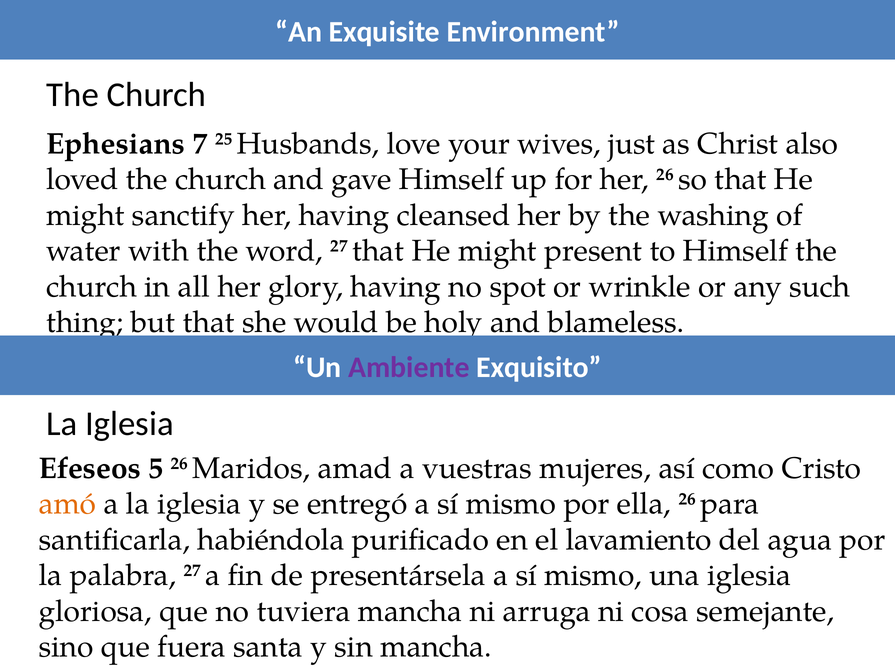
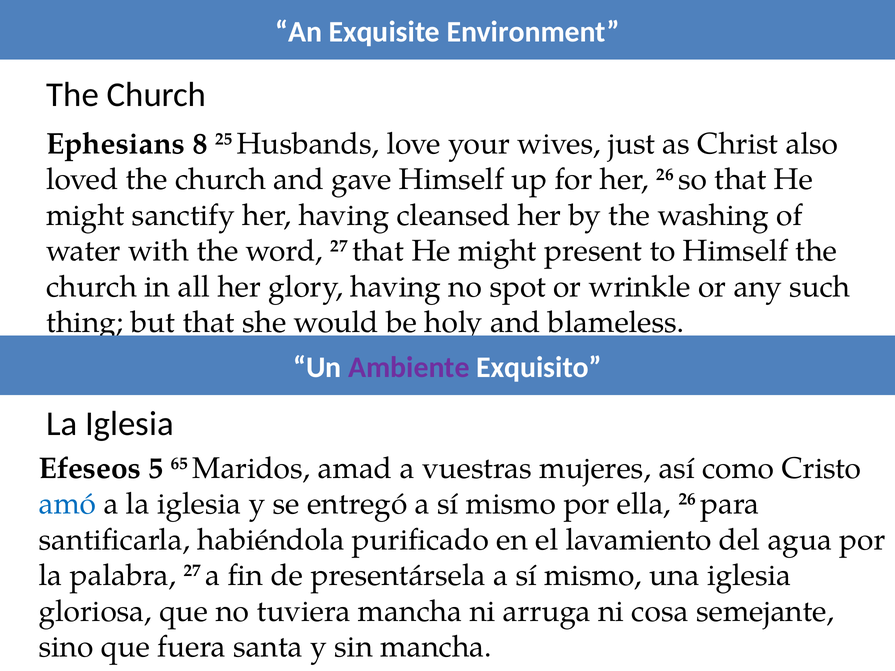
7: 7 -> 8 (200, 144)
5 26: 26 -> 65 (179, 464)
amó colour: orange -> blue (67, 504)
